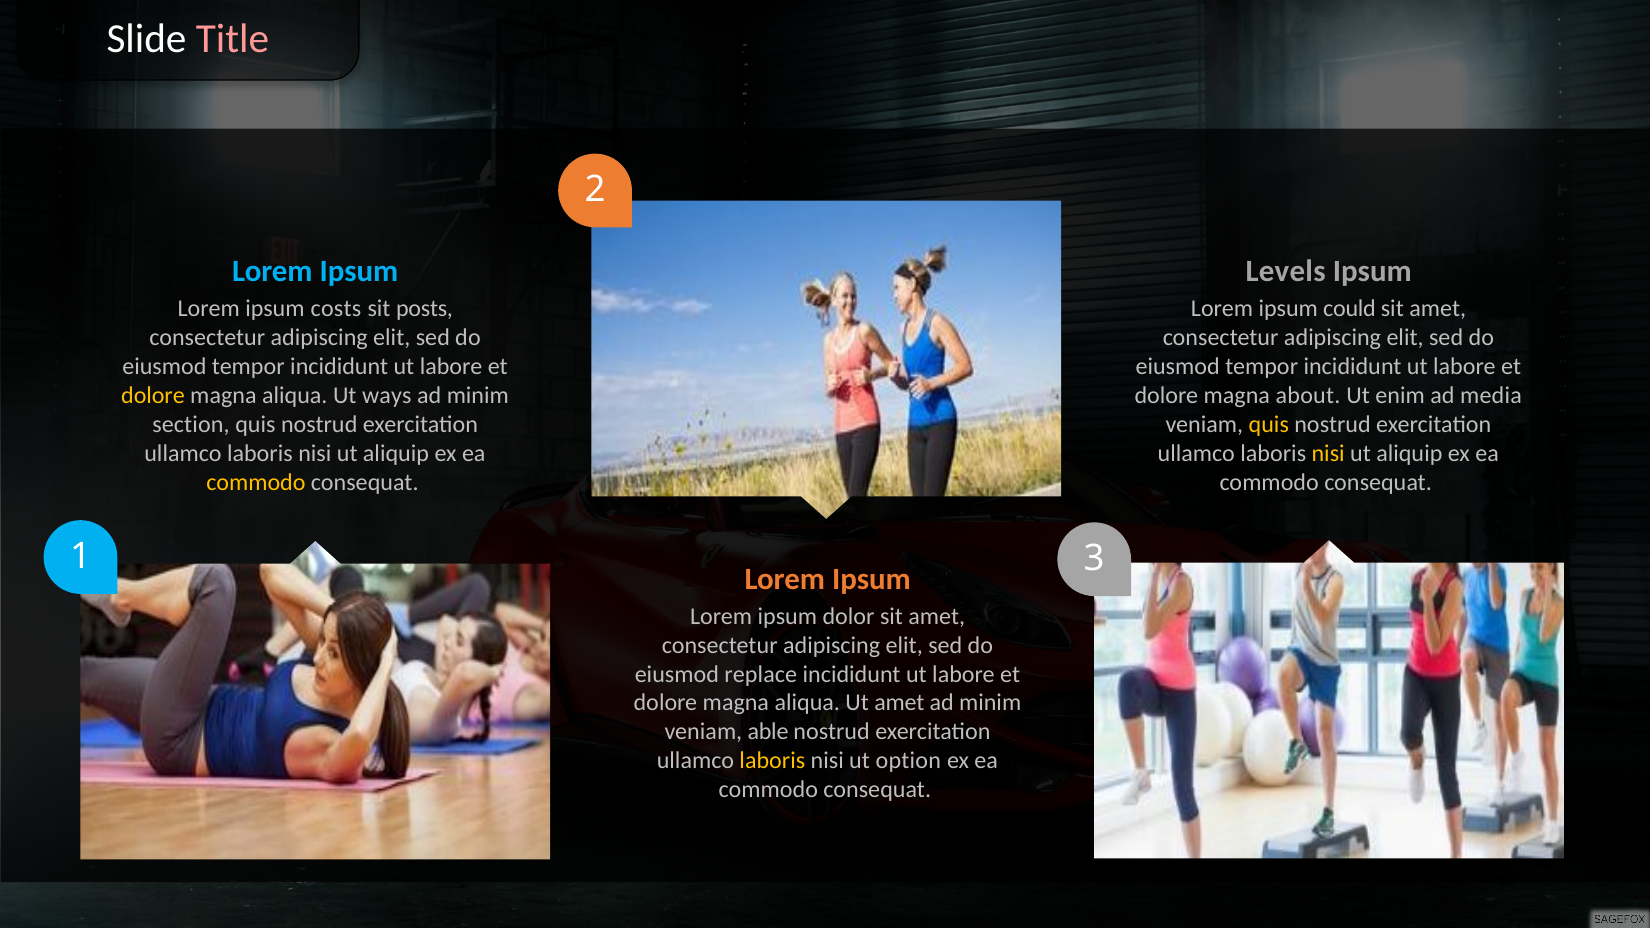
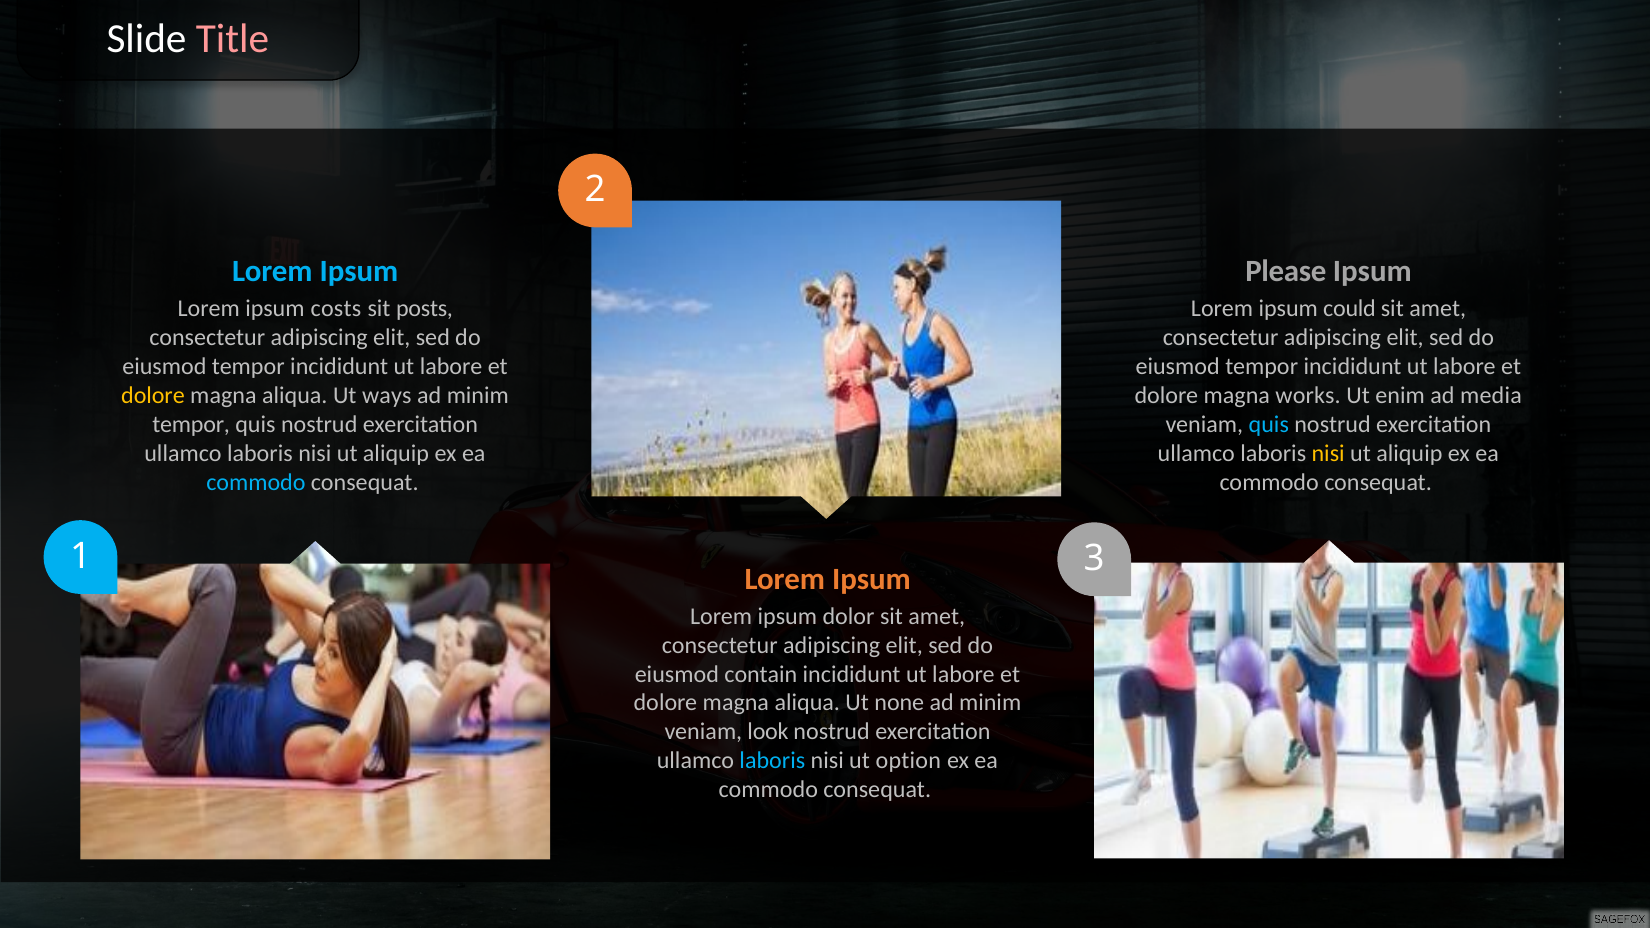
Levels: Levels -> Please (1286, 272)
about: about -> works (1308, 396)
section: section -> tempor (191, 424)
quis colour: yellow -> light blue (1269, 424)
commodo colour: yellow -> light blue (256, 482)
replace: replace -> contain (761, 674)
Ut amet: amet -> none (899, 703)
able: able -> look (768, 732)
laboris colour: yellow -> light blue (772, 761)
